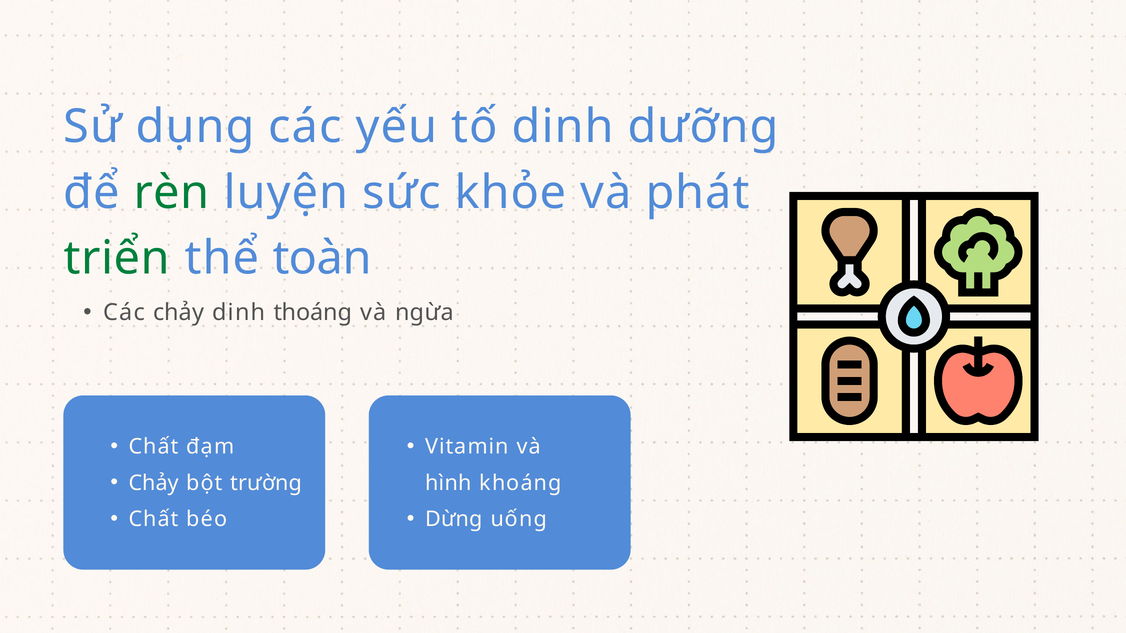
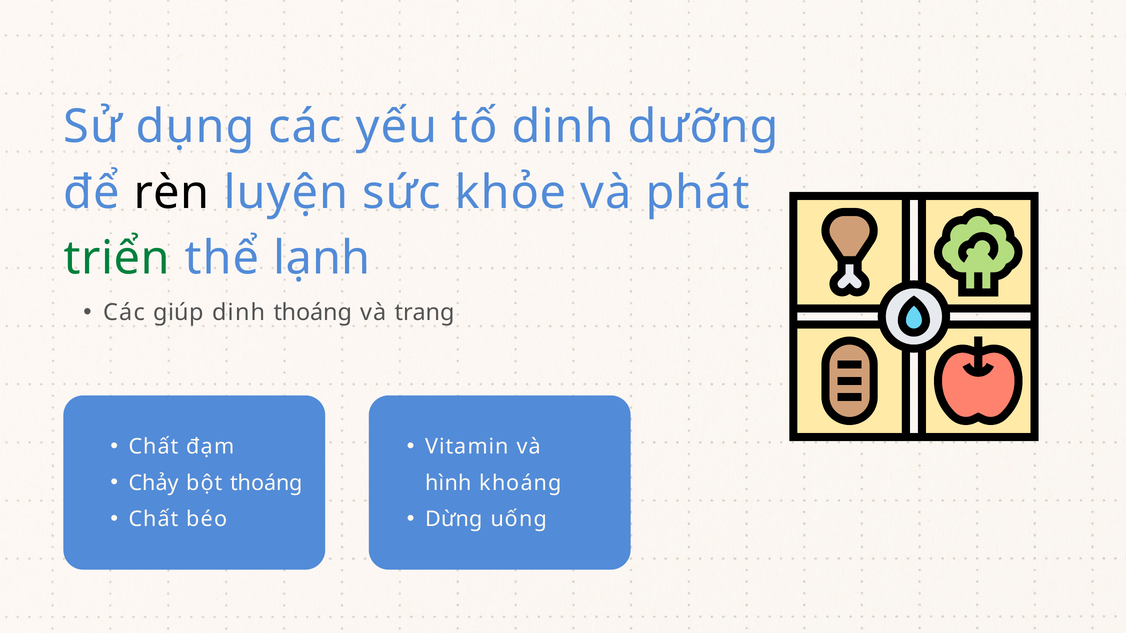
rèn colour: green -> black (171, 193)
toàn: toàn -> lạnh (322, 259)
Các chảy: chảy -> giúp (178, 313)
ngừa: ngừa -> trang (425, 313)
bột trường: trường -> thoáng (266, 483)
